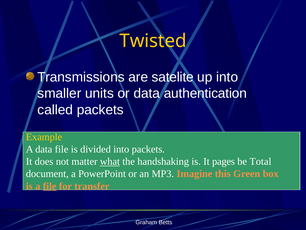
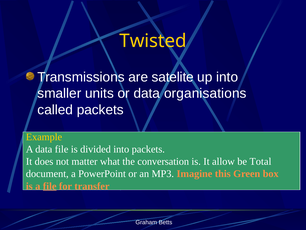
authentication: authentication -> organisations (205, 93)
what underline: present -> none (110, 161)
handshaking: handshaking -> conversation (163, 161)
pages: pages -> allow (223, 161)
